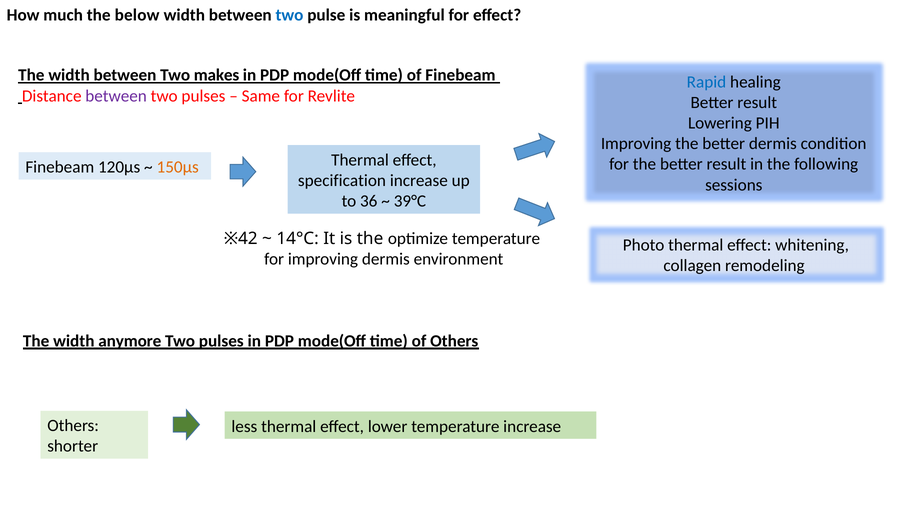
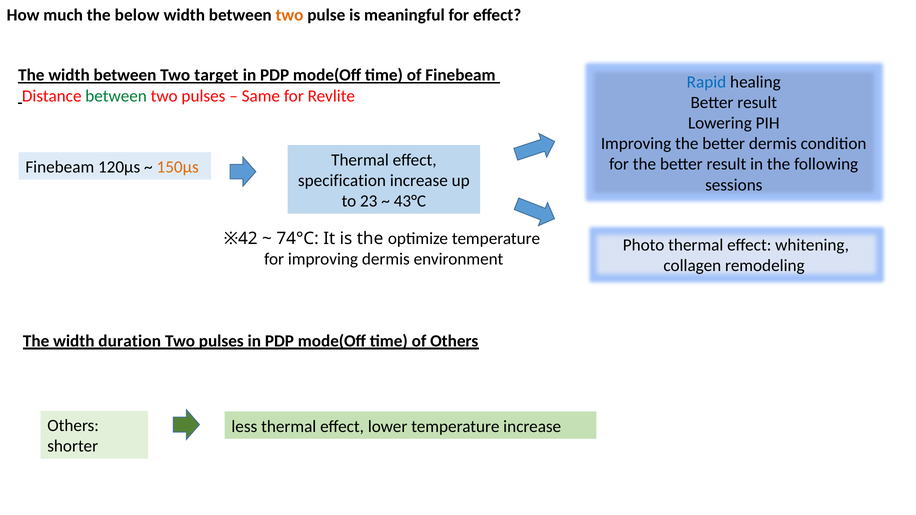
two colour: blue -> orange (290, 15)
makes: makes -> target (216, 75)
between colour: purple -> green (116, 96)
36: 36 -> 23 (369, 201)
39°C: 39°C -> 43°C (410, 201)
14°C: 14°C -> 74°C (298, 239)
anymore: anymore -> duration (130, 341)
